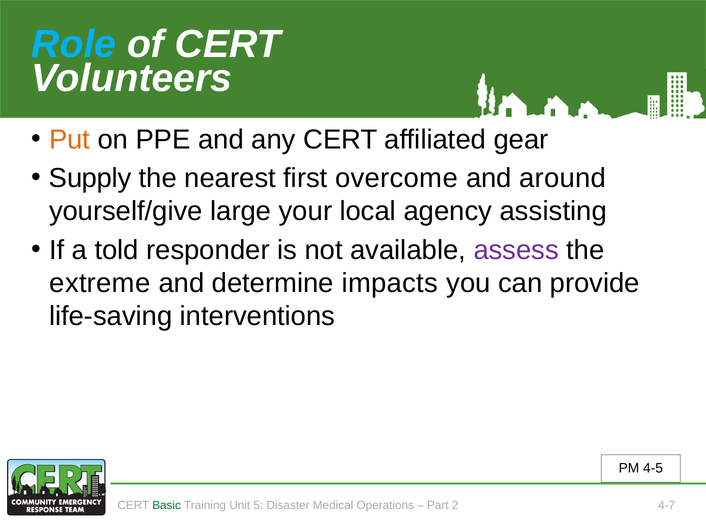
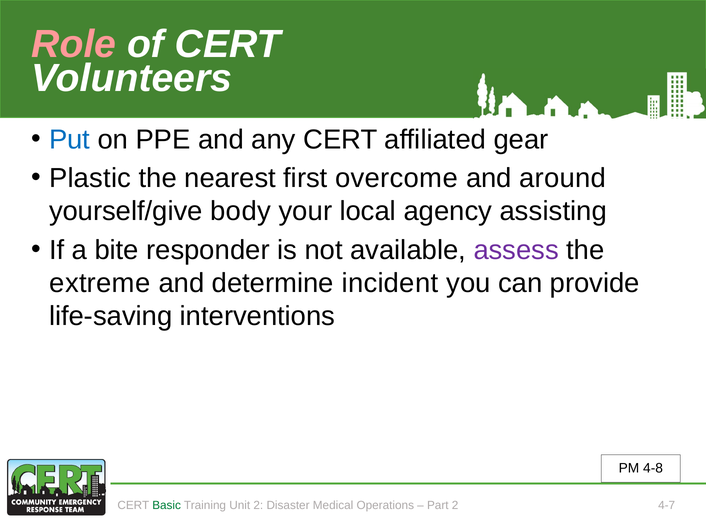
Role colour: light blue -> pink (74, 44)
Put colour: orange -> blue (70, 139)
Supply: Supply -> Plastic (90, 178)
large: large -> body (241, 211)
told: told -> bite (117, 250)
impacts: impacts -> incident (390, 283)
4-5: 4-5 -> 4-8 (653, 468)
Unit 5: 5 -> 2 (258, 505)
